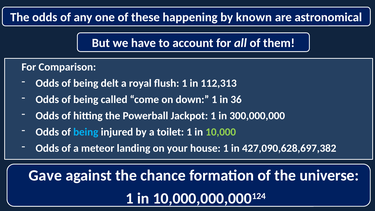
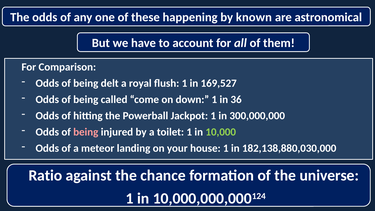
112,313: 112,313 -> 169,527 (219, 83)
being colour: light blue -> pink (86, 132)
427,090,628,697,382: 427,090,628,697,382 -> 182,138,880,030,000 (289, 148)
Gave: Gave -> Ratio (45, 175)
